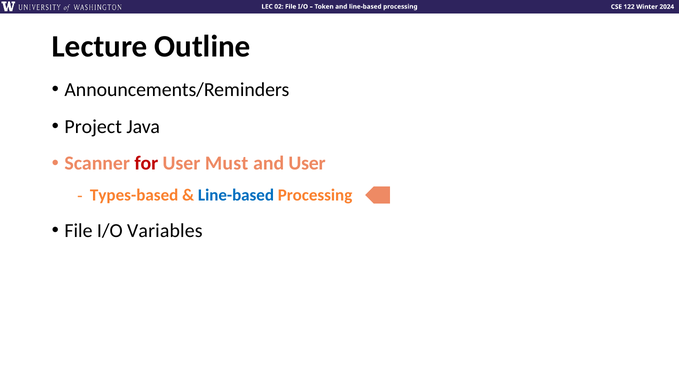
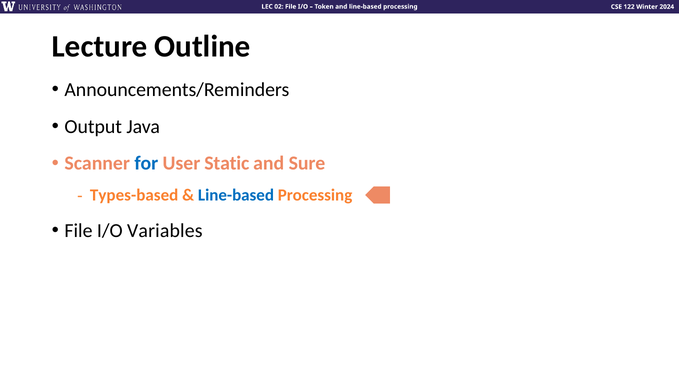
Project: Project -> Output (93, 126)
for colour: red -> blue (146, 163)
Must: Must -> Static (227, 163)
and User: User -> Sure (307, 163)
